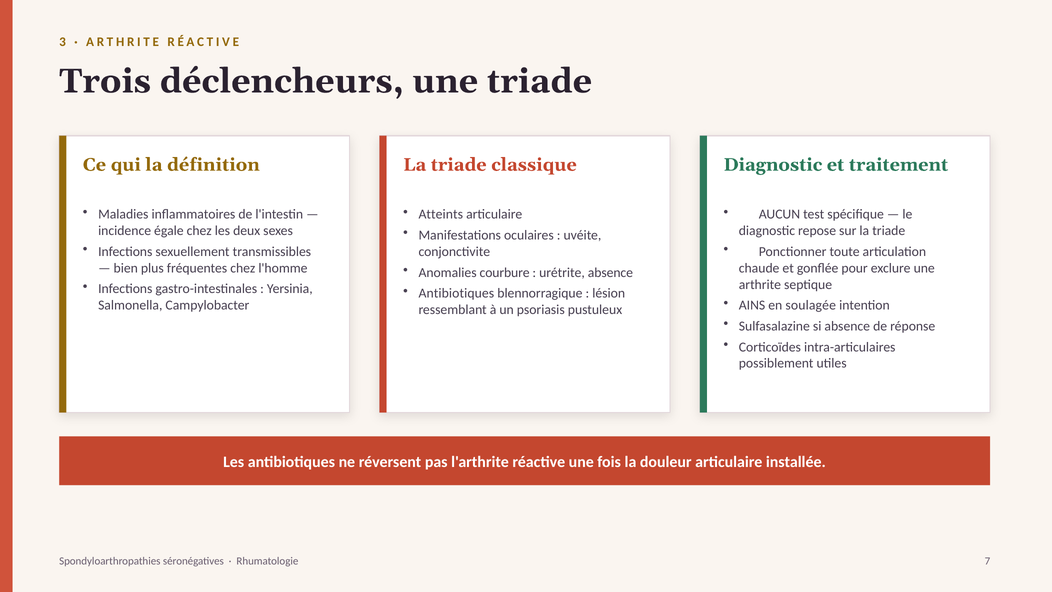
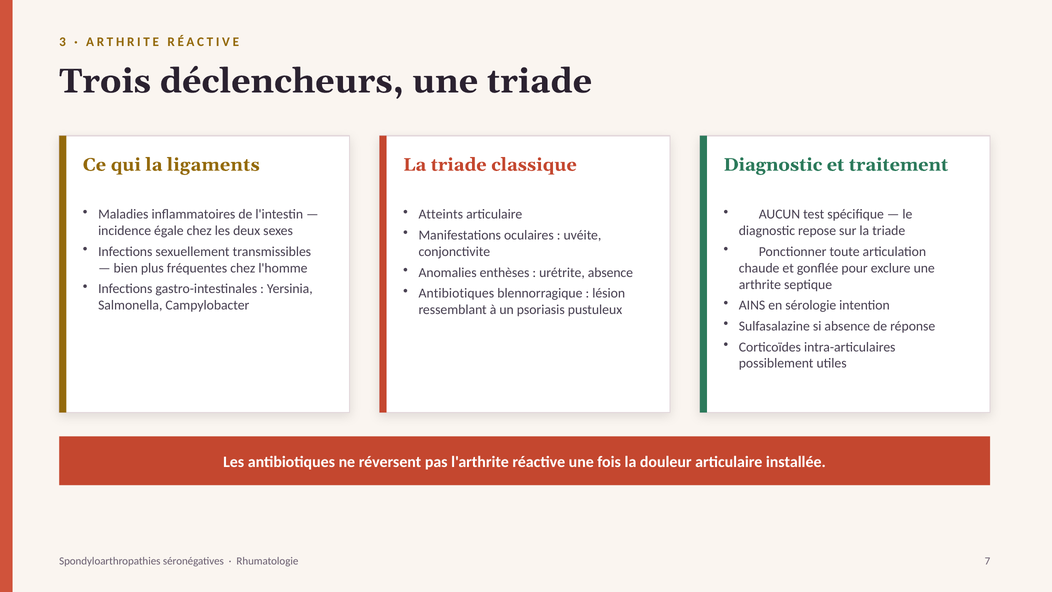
définition: définition -> ligaments (213, 165)
courbure: courbure -> enthèses (505, 272)
soulagée: soulagée -> sérologie (811, 305)
